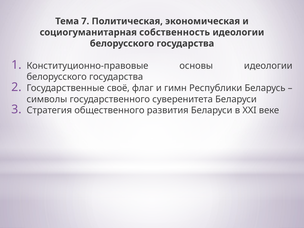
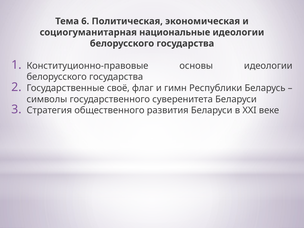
7: 7 -> 6 (85, 21)
собственность: собственность -> национальные (175, 32)
